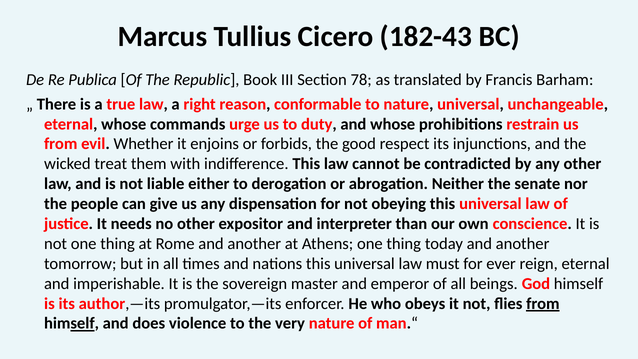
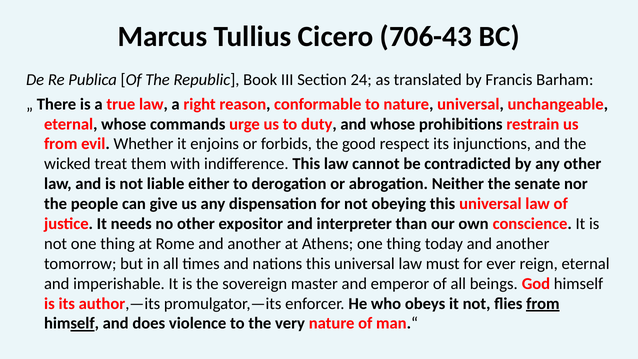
182-43: 182-43 -> 706-43 (426, 37)
78: 78 -> 24 (361, 80)
